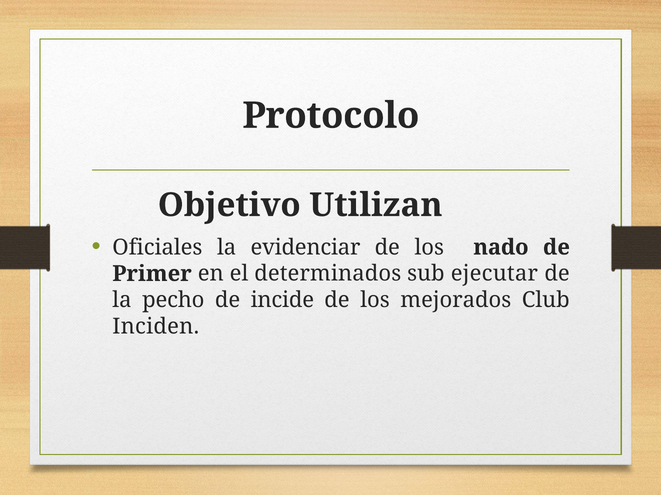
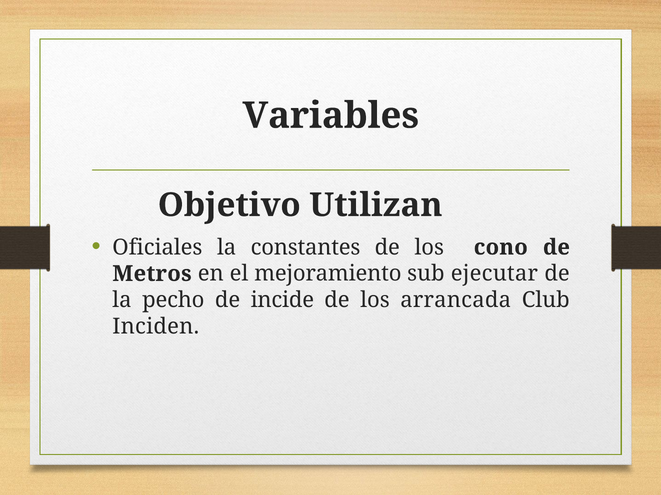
Protocolo: Protocolo -> Variables (331, 116)
evidenciar: evidenciar -> constantes (306, 248)
nado: nado -> cono (501, 248)
Primer: Primer -> Metros (152, 274)
determinados: determinados -> mejoramiento (328, 274)
mejorados: mejorados -> arrancada (456, 301)
